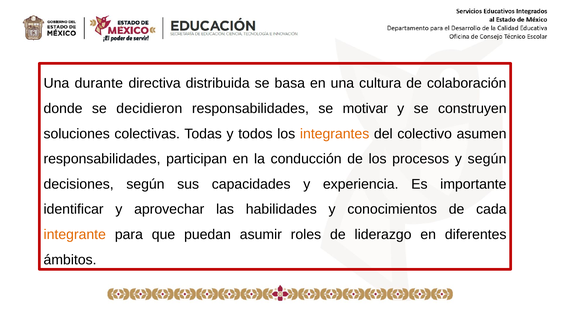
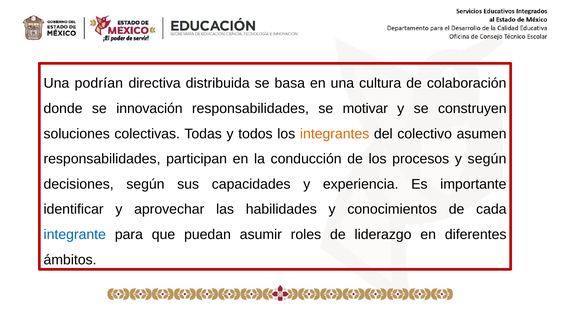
durante: durante -> podrían (99, 83)
decidieron: decidieron -> innovación (149, 109)
integrante colour: orange -> blue (75, 235)
